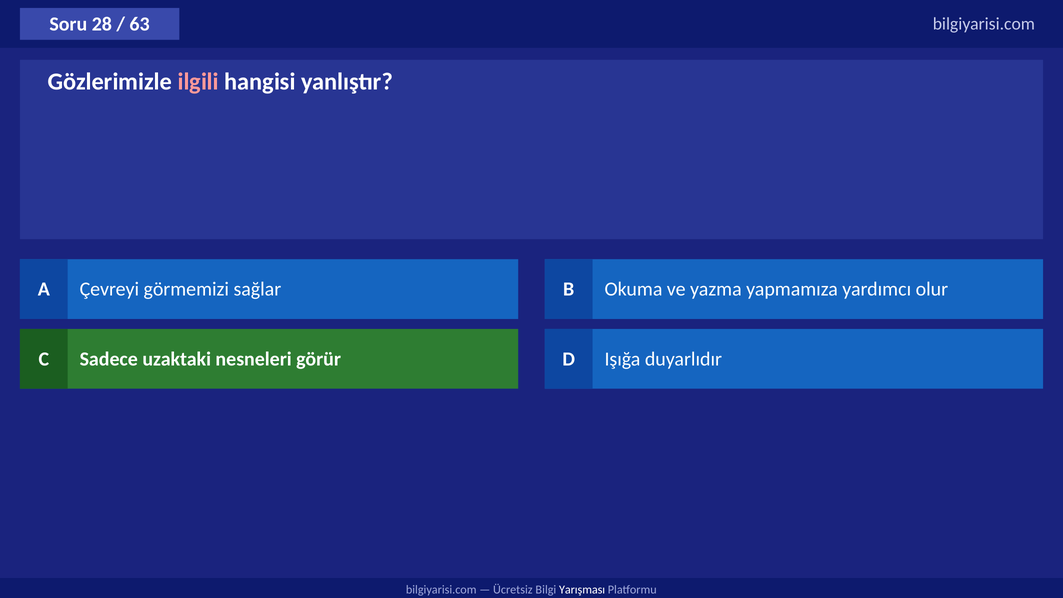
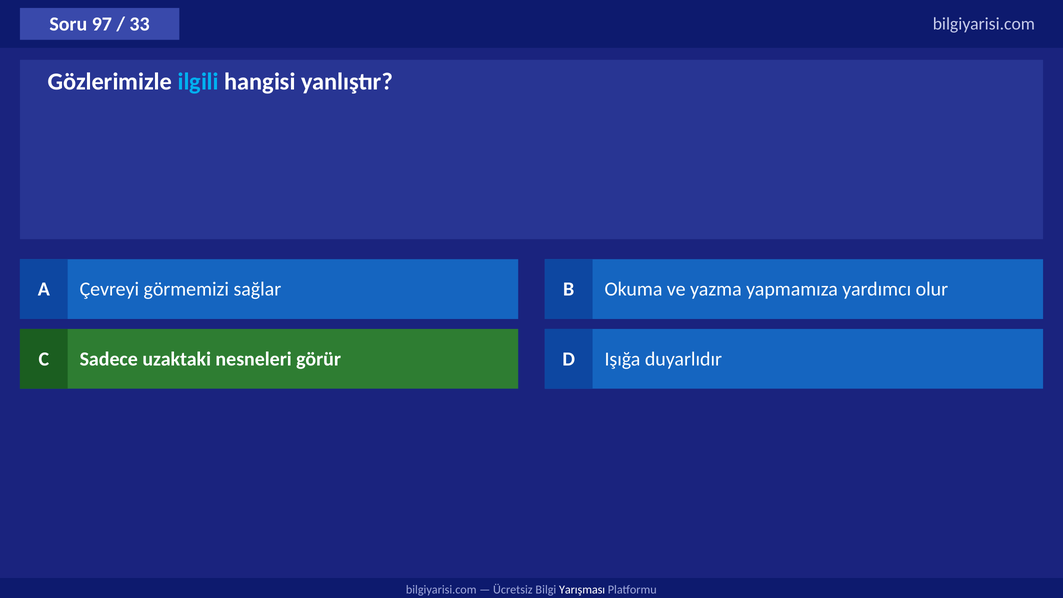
28: 28 -> 97 (102, 24)
63: 63 -> 33 (140, 24)
ilgili colour: pink -> light blue (198, 82)
